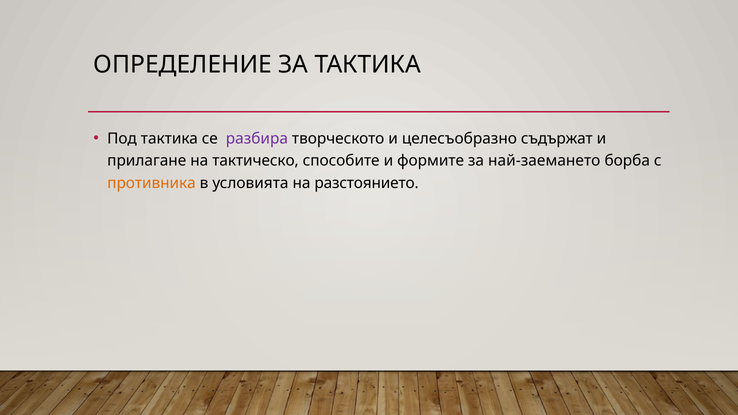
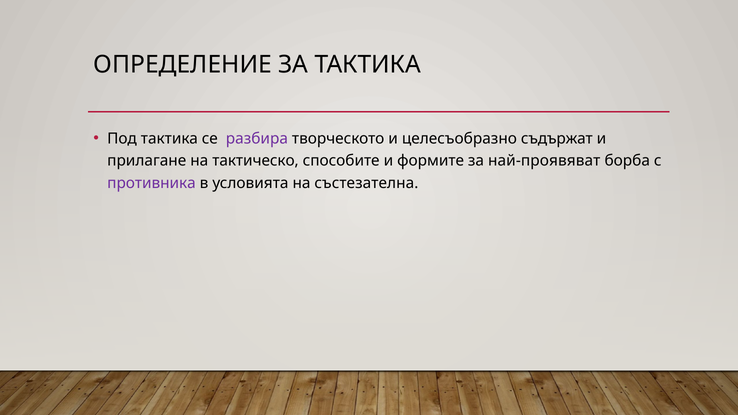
най-заемането: най-заемането -> най-проявяват (544, 161)
противника colour: orange -> purple (152, 183)
разстоянието: разстоянието -> състезателна (366, 183)
